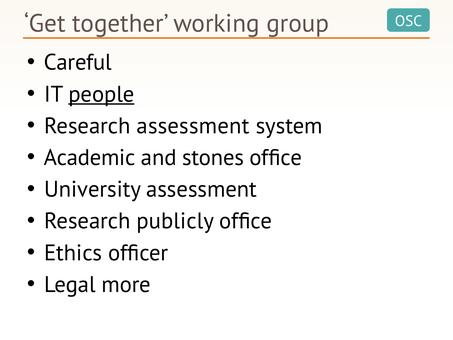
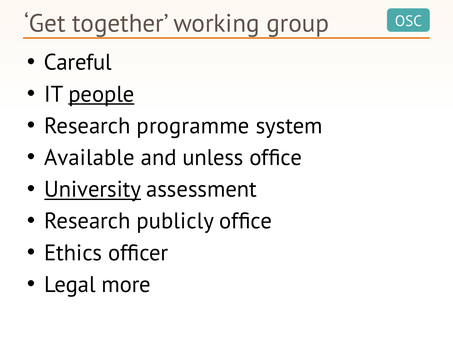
Research assessment: assessment -> programme (193, 126)
Academic: Academic -> Available (89, 158)
stones: stones -> unless (213, 158)
University underline: none -> present (93, 189)
